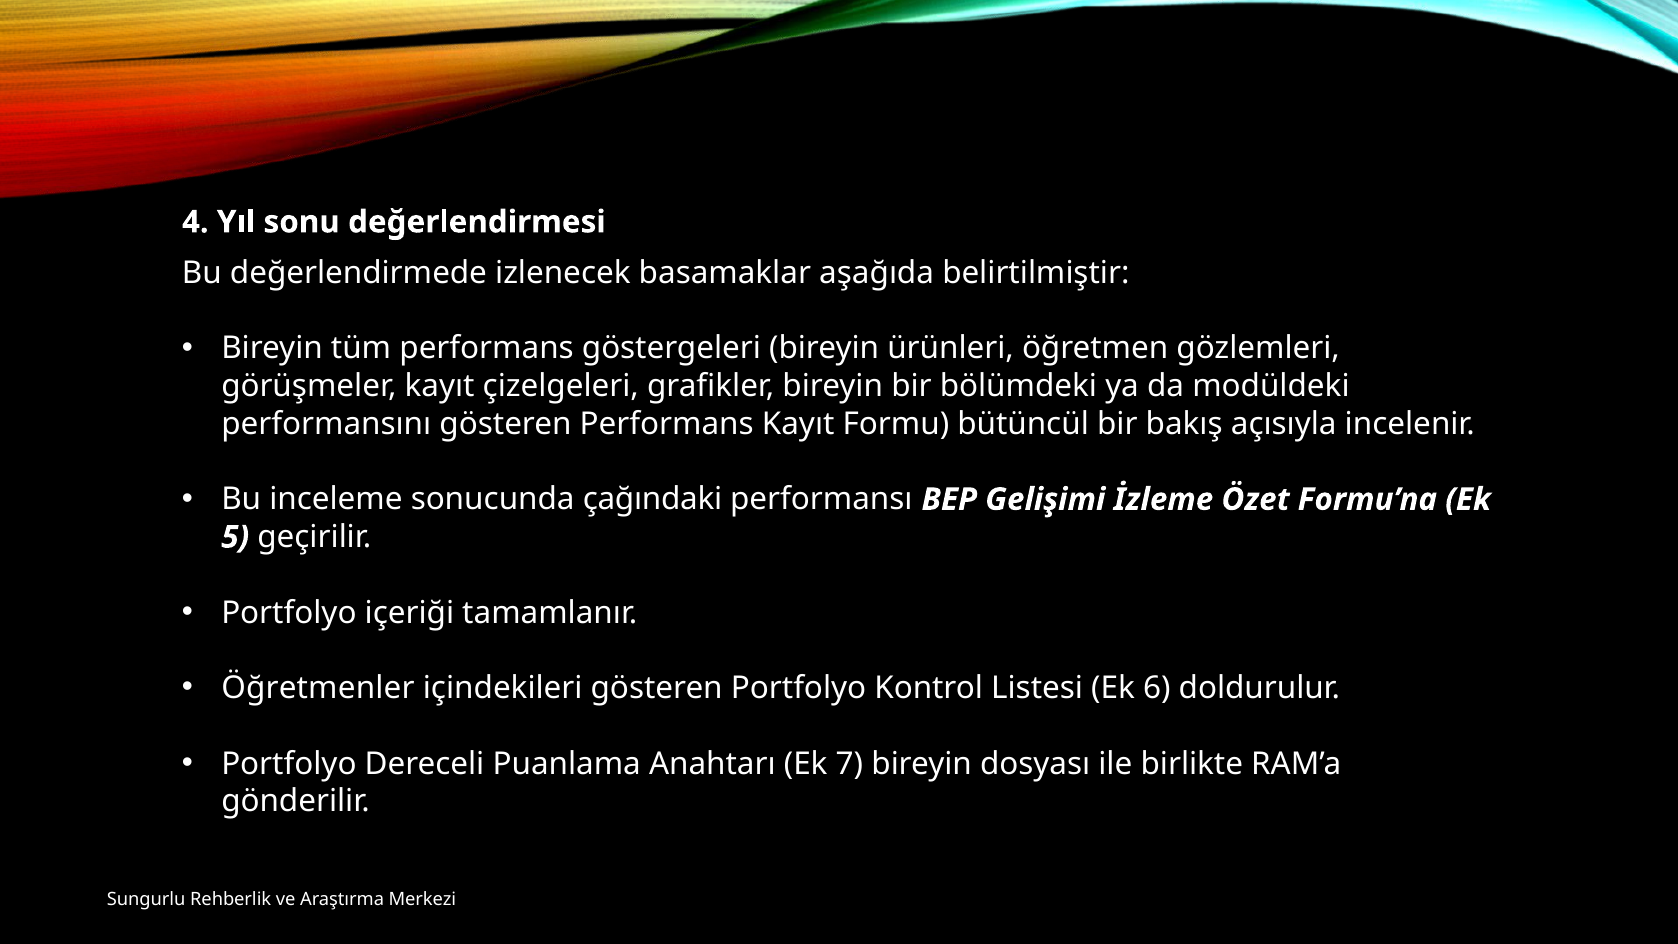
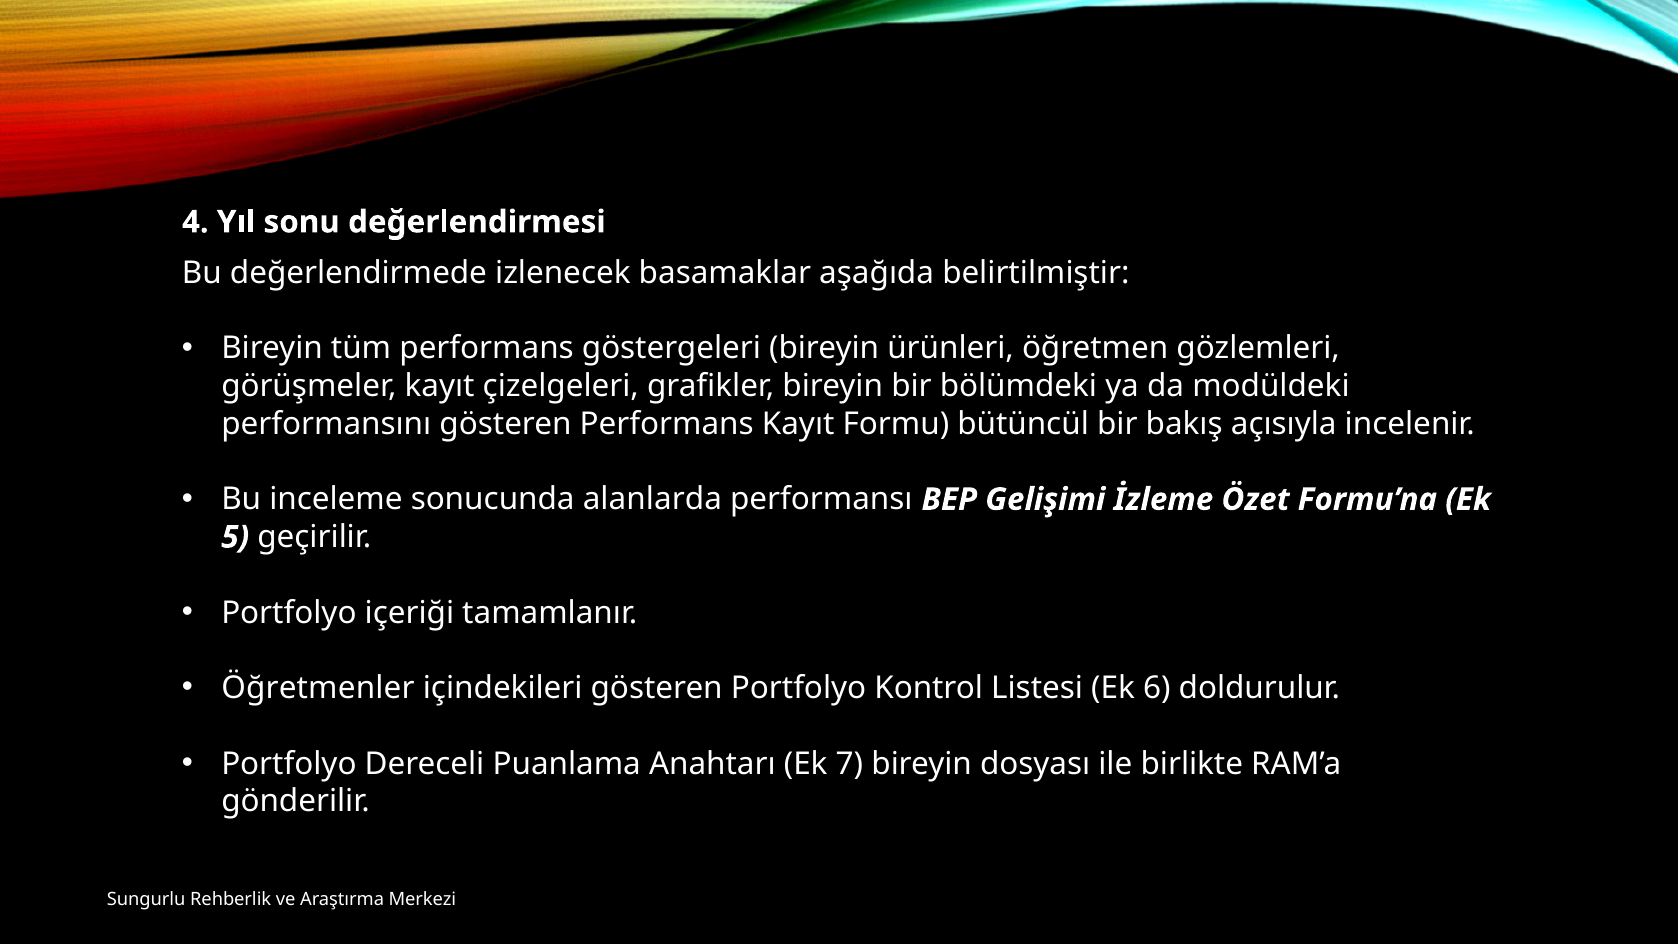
çağındaki: çağındaki -> alanlarda (652, 499)
